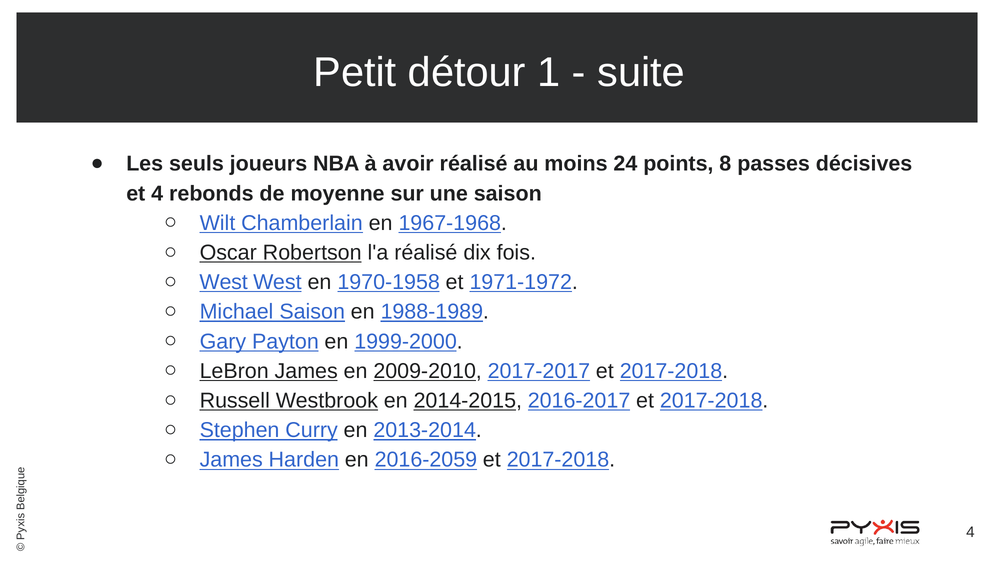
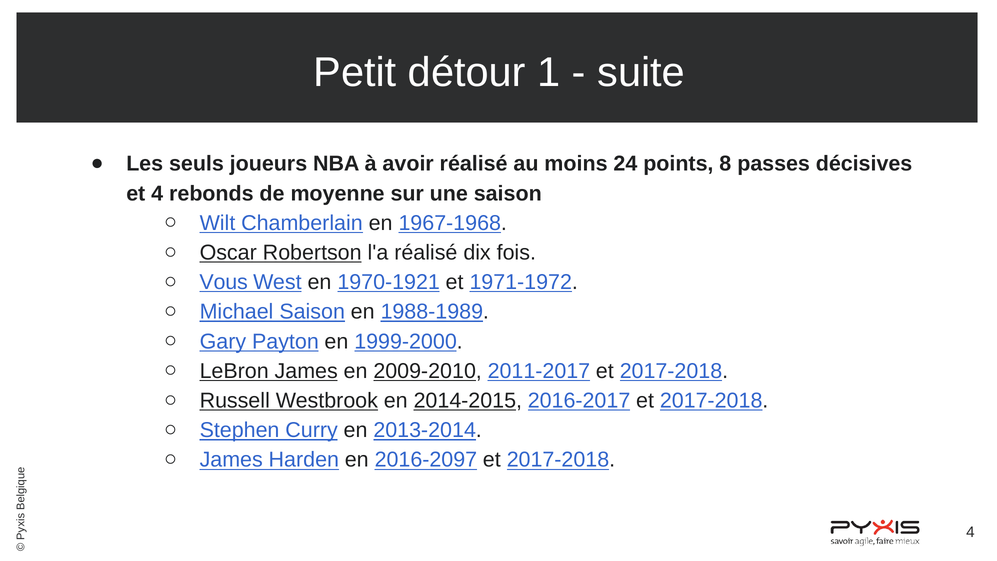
West: West -> Vous (224, 282)
1970-1958: 1970-1958 -> 1970-1921 (389, 282)
2017-2017: 2017-2017 -> 2011-2017 (539, 371)
2016-2059: 2016-2059 -> 2016-2097 (426, 460)
